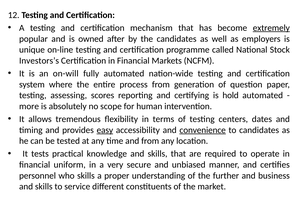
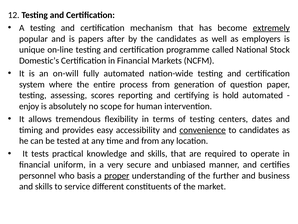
owned: owned -> papers (91, 39)
Investors’s: Investors’s -> Domestic’s (39, 61)
more: more -> enjoy (29, 106)
easy underline: present -> none (105, 130)
who skills: skills -> basis (86, 175)
proper underline: none -> present (117, 175)
